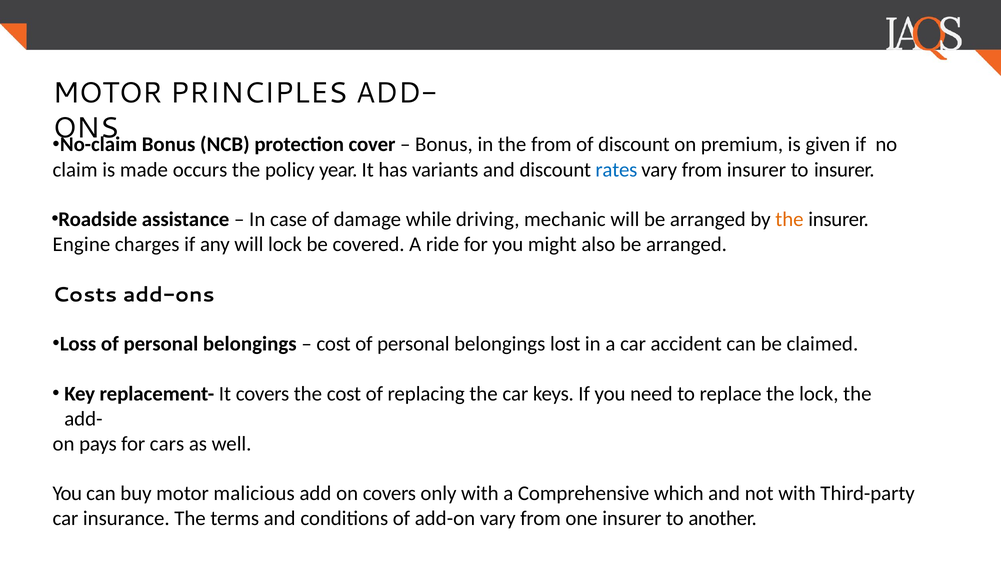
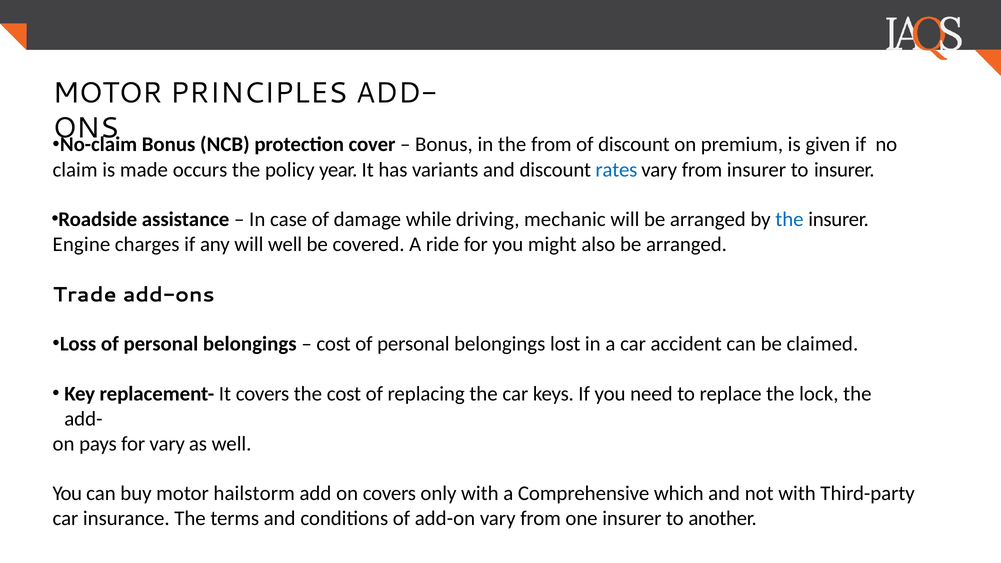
the colour: orange -> blue (789, 219)
will lock: lock -> well (285, 244)
Costs: Costs -> Trade (85, 295)
for cars: cars -> vary (167, 444)
malicious: malicious -> hailstorm (254, 493)
